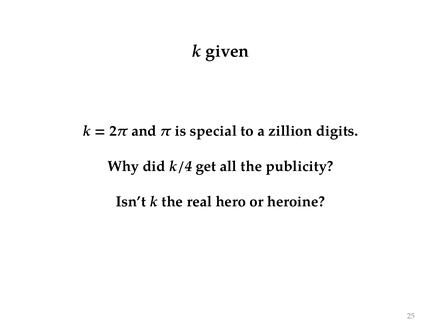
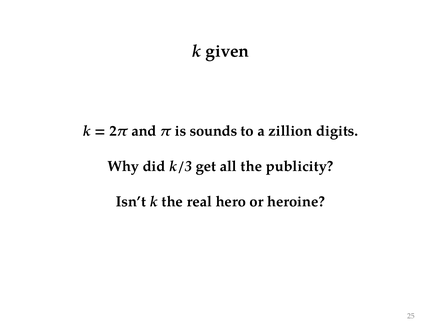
special: special -> sounds (214, 131)
k/4: k/4 -> k/3 (181, 166)
